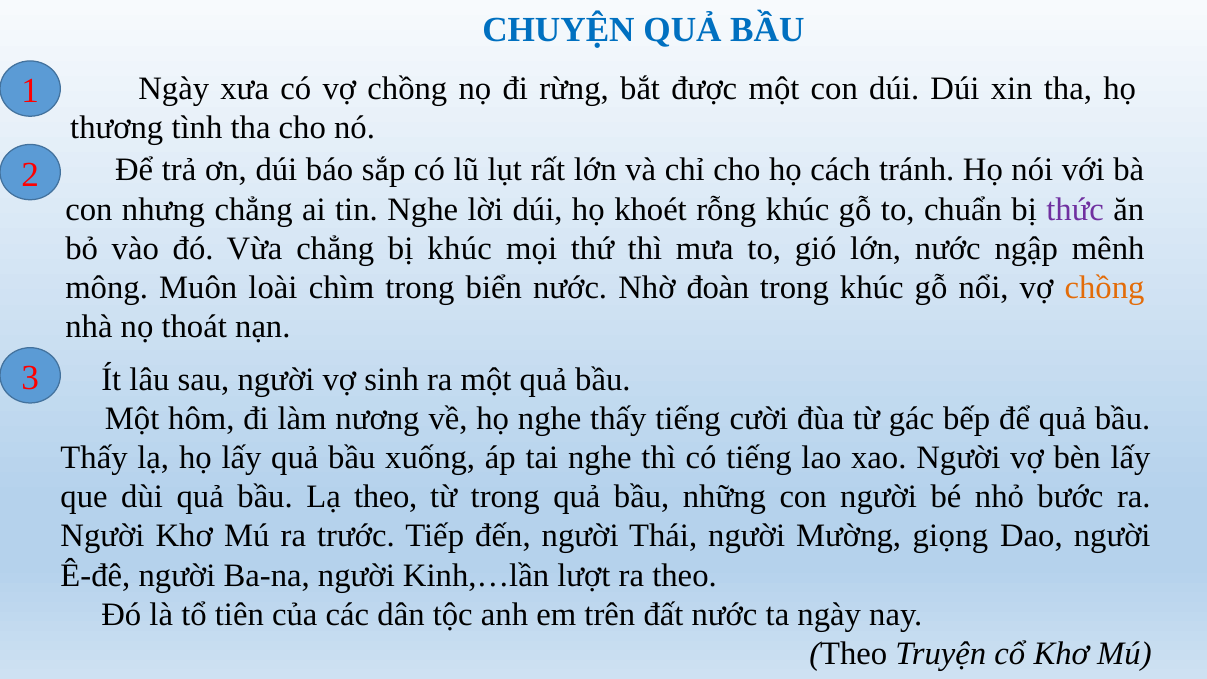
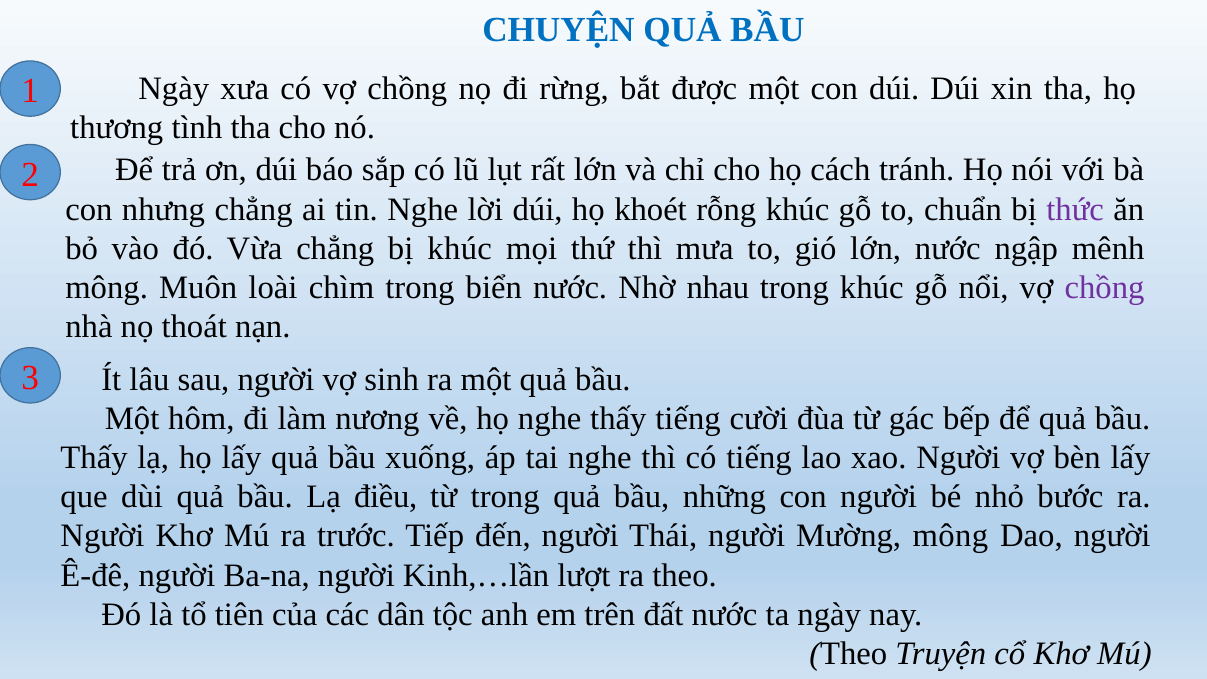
đoàn: đoàn -> nhau (718, 288)
chồng colour: orange -> purple (1105, 288)
Lạ theo: theo -> điều (386, 497)
Mường giọng: giọng -> mông (950, 536)
